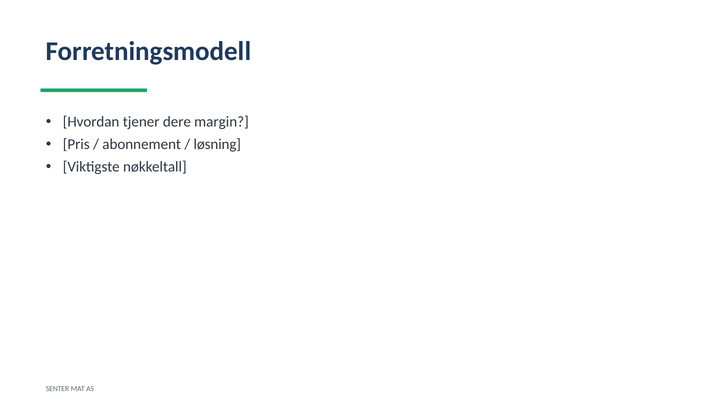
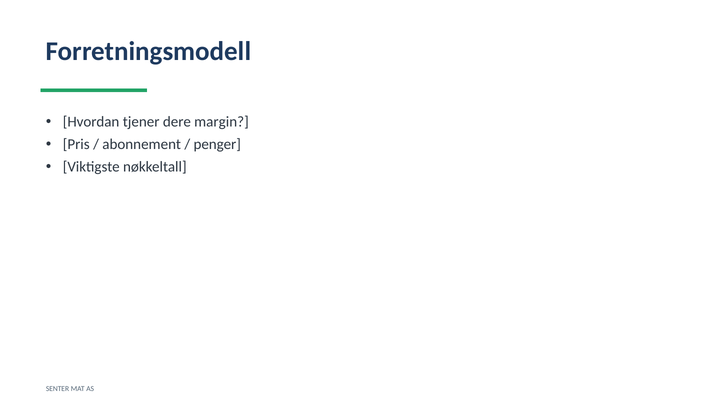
løsning: løsning -> penger (217, 145)
